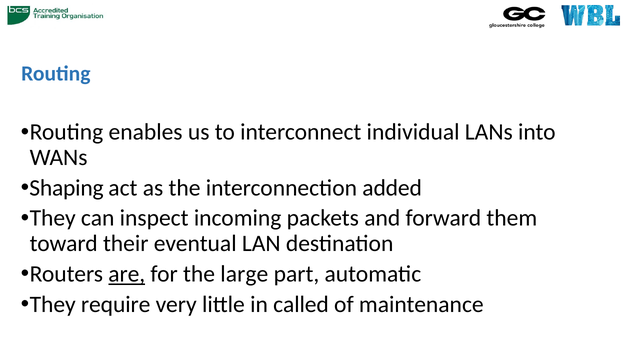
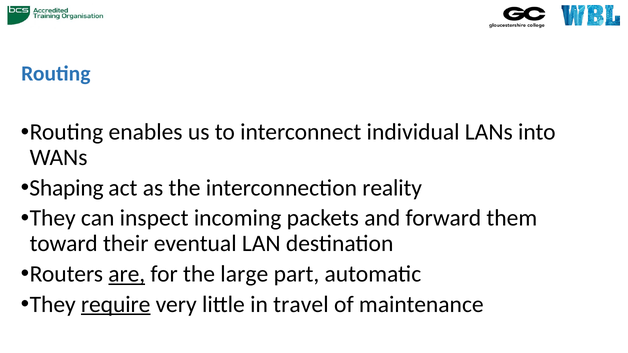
added: added -> reality (392, 188)
require underline: none -> present (116, 305)
called: called -> travel (301, 305)
